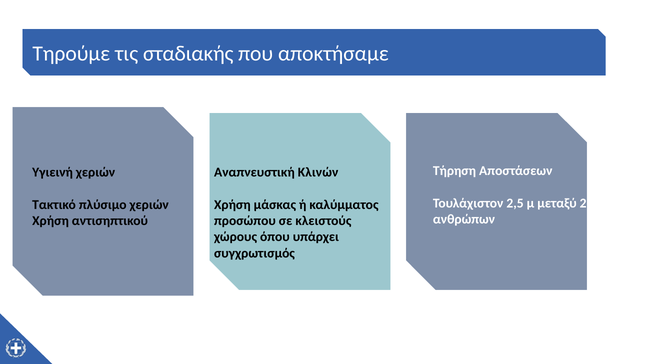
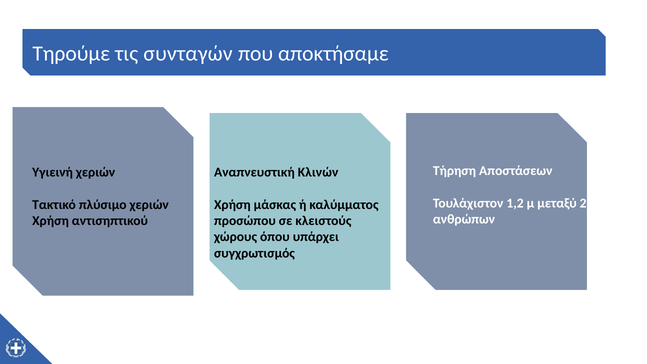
σταδιακής: σταδιακής -> συνταγών (188, 54)
2,5: 2,5 -> 1,2 (515, 203)
